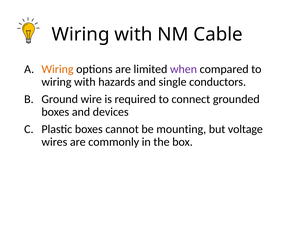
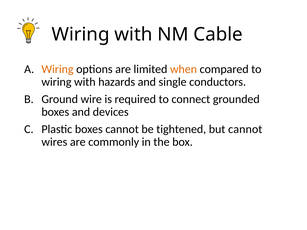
when colour: purple -> orange (184, 69)
mounting: mounting -> tightened (181, 129)
but voltage: voltage -> cannot (245, 129)
